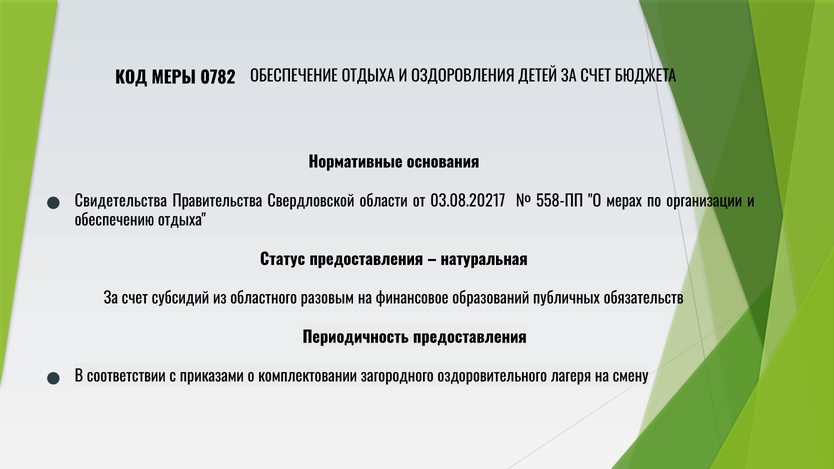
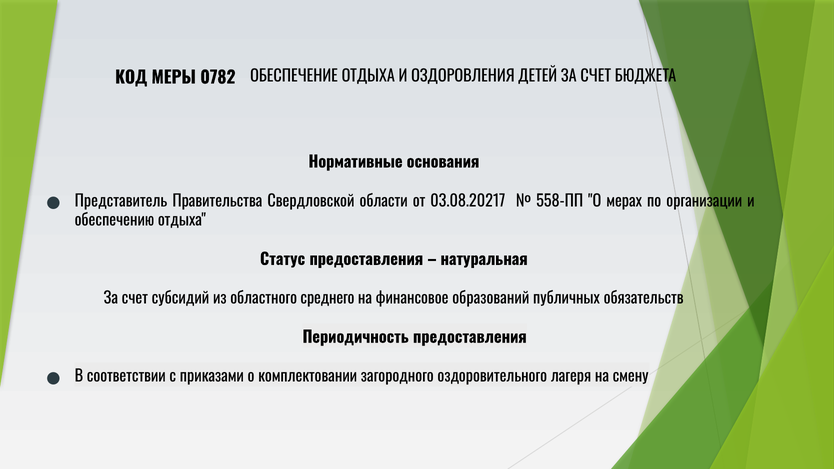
Свидетельства: Свидетельства -> Представитель (121, 201)
разовым: разовым -> среднего (327, 299)
